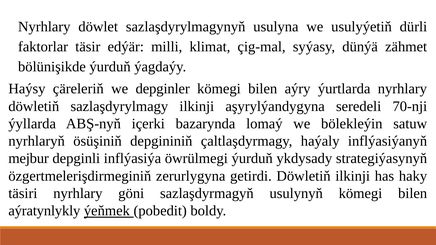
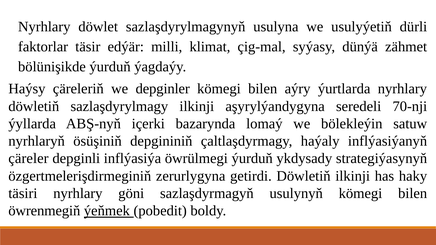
mejbur: mejbur -> çäreler (28, 159)
aýratynlykly: aýratynlykly -> öwrenmegiň (44, 211)
